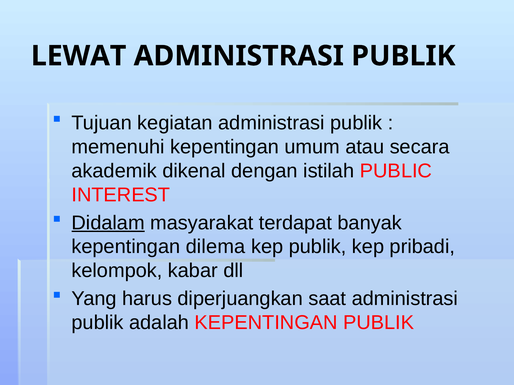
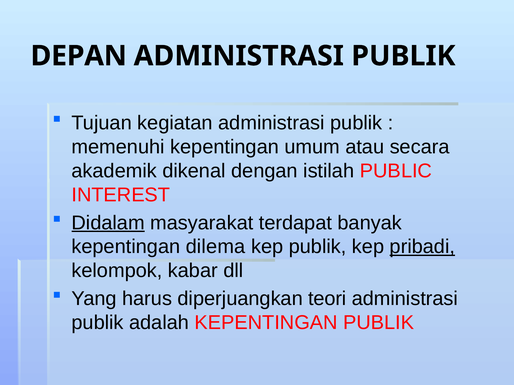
LEWAT: LEWAT -> DEPAN (79, 56)
pribadi underline: none -> present (422, 247)
saat: saat -> teori (327, 299)
